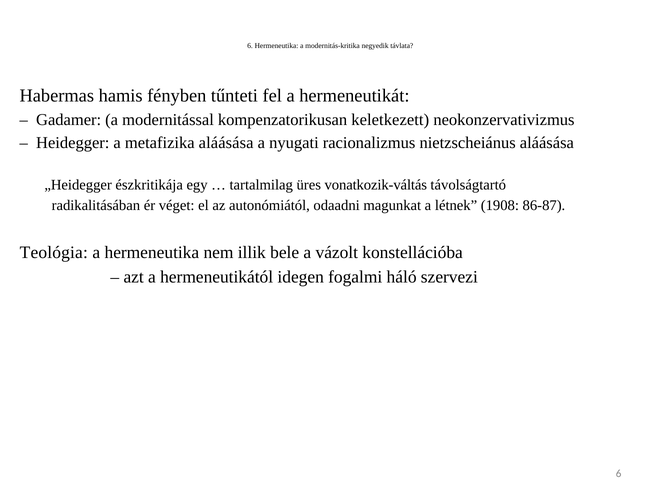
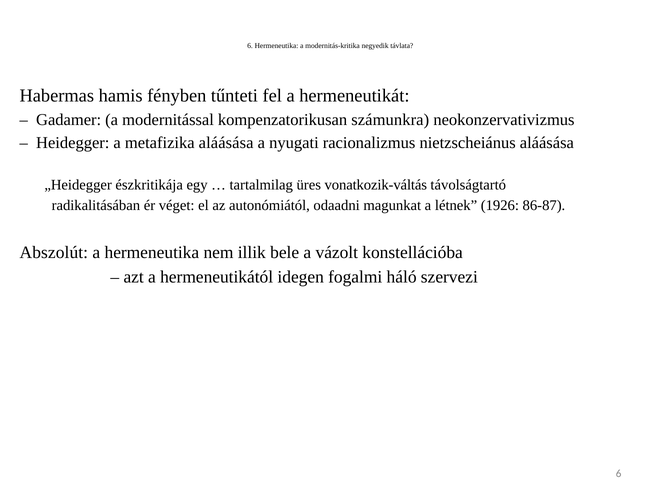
keletkezett: keletkezett -> számunkra (390, 120)
1908: 1908 -> 1926 (500, 205)
Teológia: Teológia -> Abszolút (54, 253)
